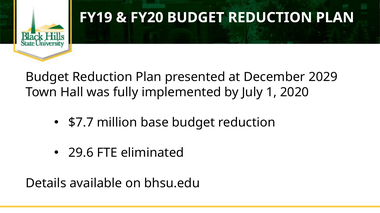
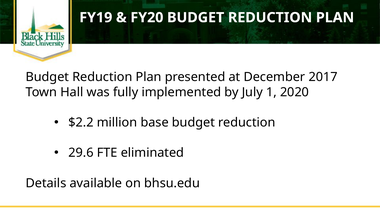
2029: 2029 -> 2017 (323, 77)
$7.7: $7.7 -> $2.2 (81, 123)
